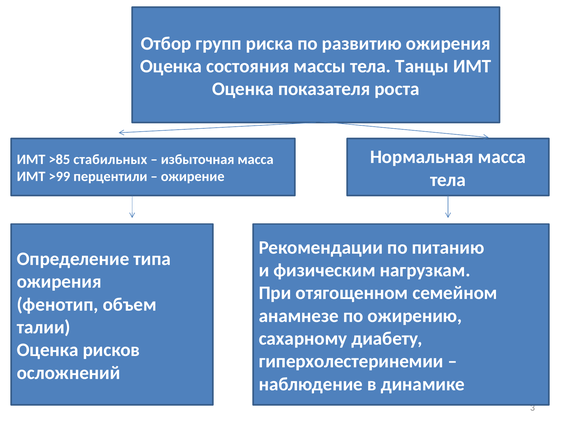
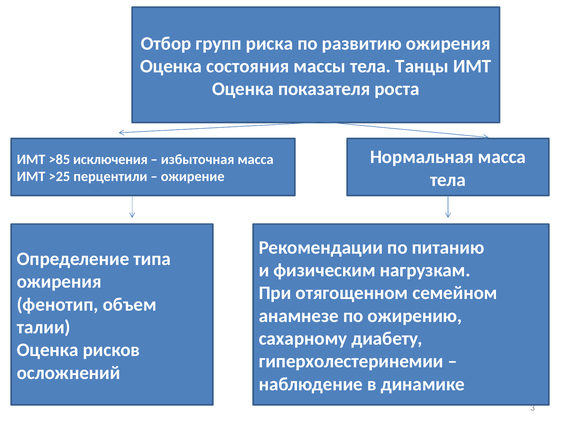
стабильных: стабильных -> исключения (110, 159)
>99: >99 -> >25 (59, 177)
